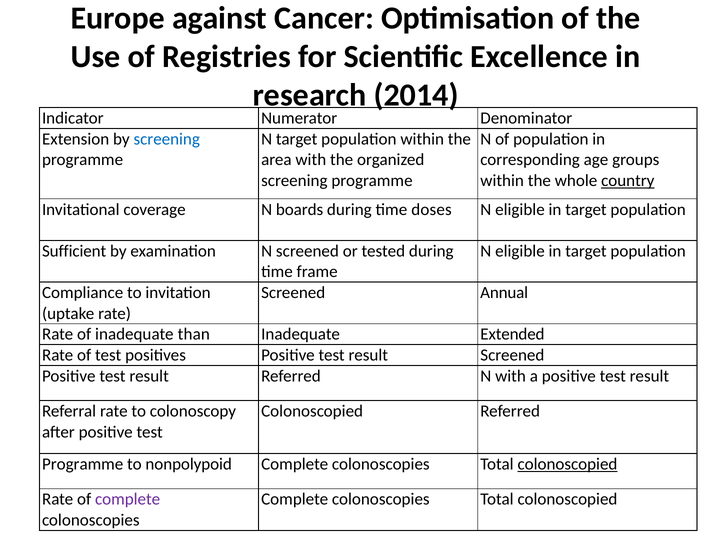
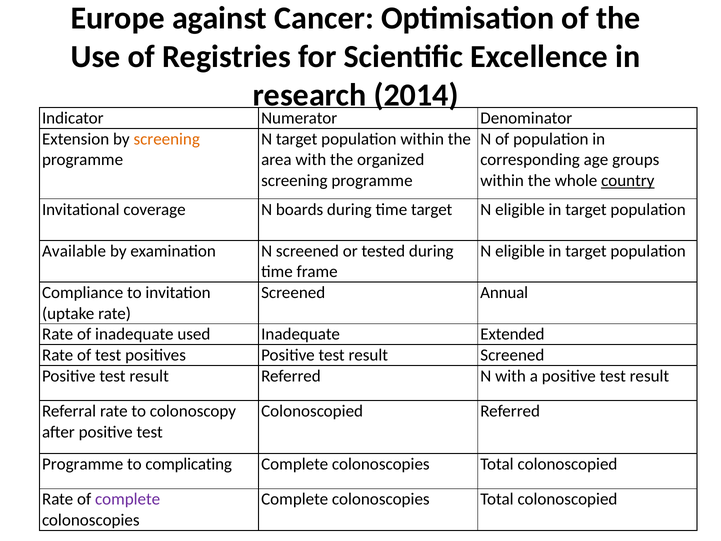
screening colour: blue -> orange (167, 139)
time doses: doses -> target (432, 209)
Sufficient: Sufficient -> Available (74, 251)
than: than -> used (194, 334)
nonpolypoid: nonpolypoid -> complicating (189, 464)
colonoscopied underline: present -> none (567, 464)
